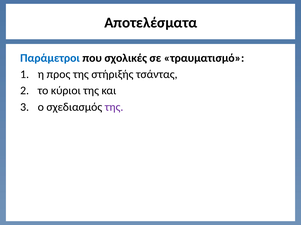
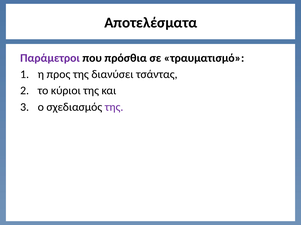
Παράμετροι colour: blue -> purple (50, 58)
σχολικές: σχολικές -> πρόσθια (126, 58)
στήριξής: στήριξής -> διανύσει (112, 75)
